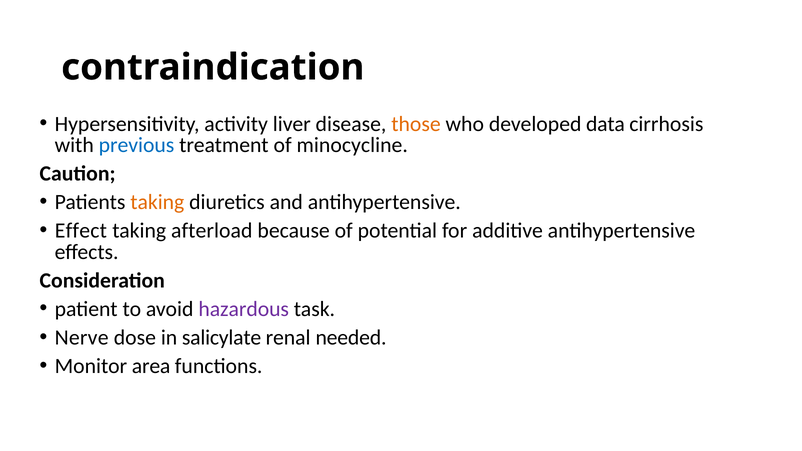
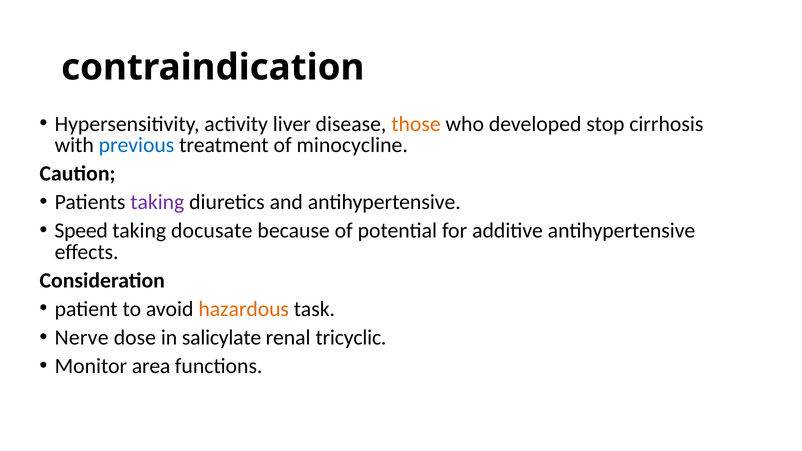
data: data -> stop (605, 124)
taking colour: orange -> purple (157, 202)
Effect: Effect -> Speed (81, 231)
afterload: afterload -> docusate (212, 231)
hazardous colour: purple -> orange (244, 309)
needed: needed -> tricyclic (351, 338)
